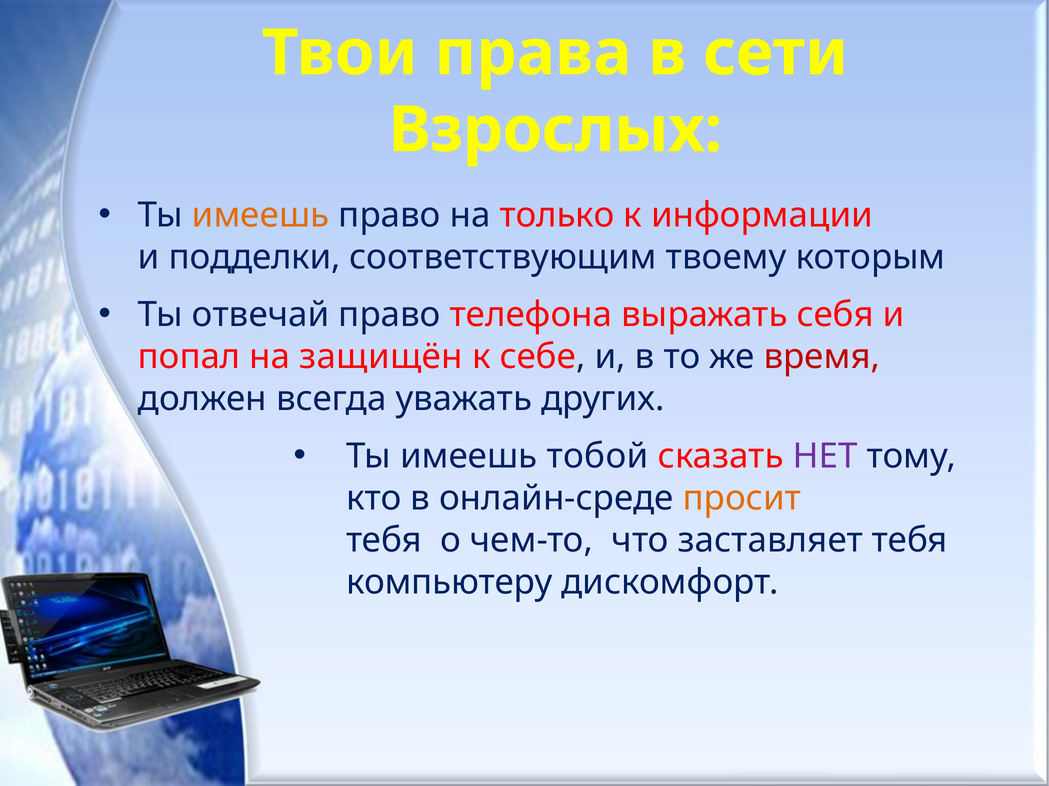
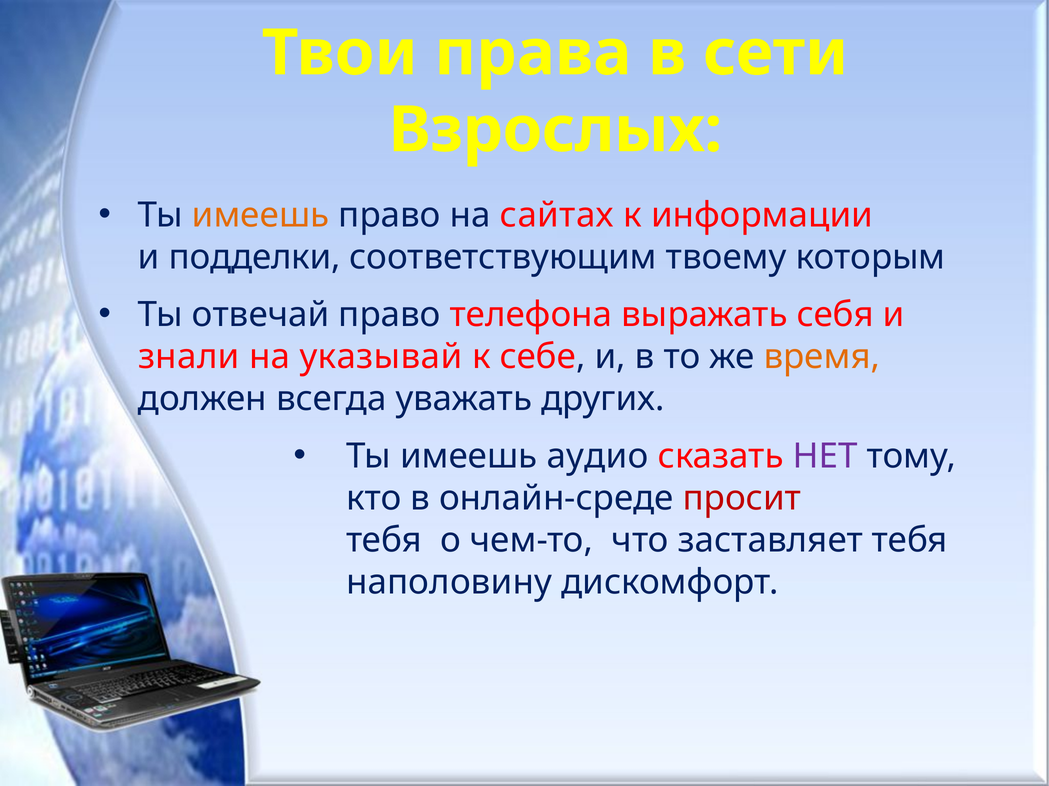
только: только -> сайтах (557, 216)
попал: попал -> знали (189, 357)
защищён: защищён -> указывай (381, 357)
время colour: red -> orange (822, 357)
тобой: тобой -> аудио (598, 457)
просит colour: orange -> red (742, 499)
компьютеру: компьютеру -> наполовину (449, 583)
